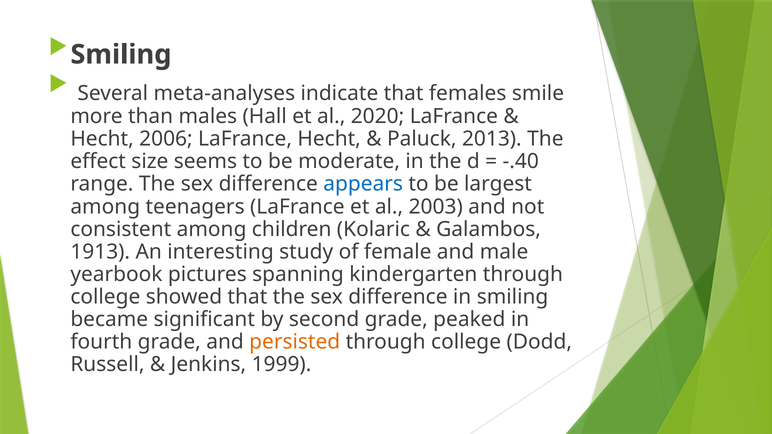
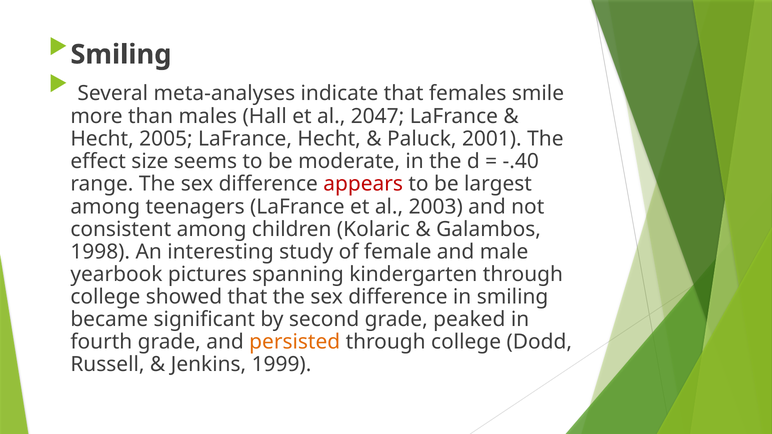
2020: 2020 -> 2047 (378, 116)
2006: 2006 -> 2005 (166, 139)
2013: 2013 -> 2001 (492, 139)
appears colour: blue -> red (363, 184)
1913: 1913 -> 1998 (100, 252)
